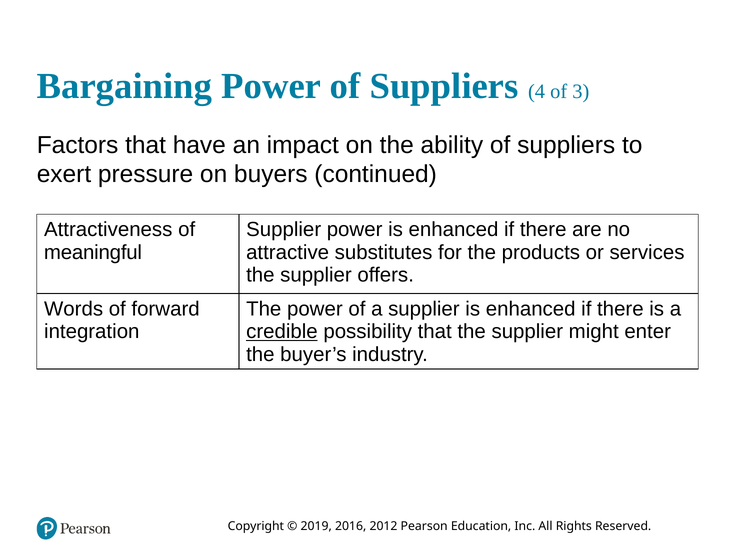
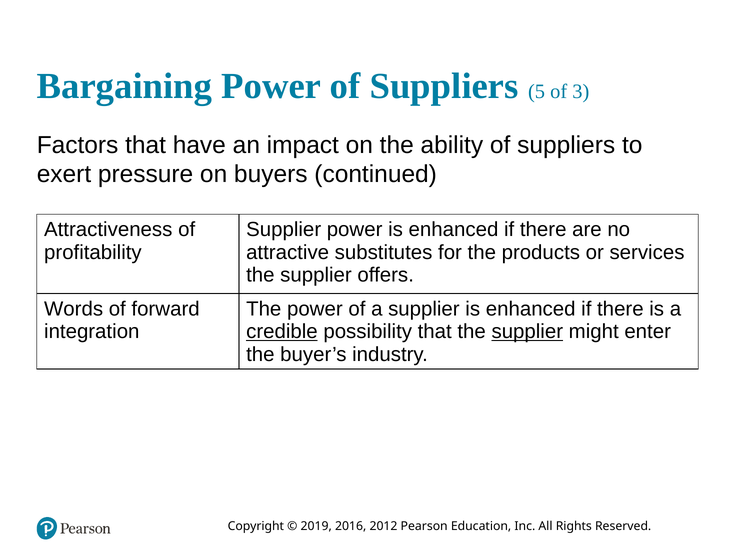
4: 4 -> 5 (537, 91)
meaningful: meaningful -> profitability (93, 253)
supplier underline: none -> present (527, 332)
